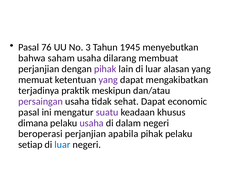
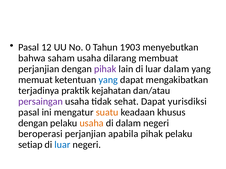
76: 76 -> 12 (46, 47)
3: 3 -> 0 (88, 47)
1945: 1945 -> 1903 (130, 47)
luar alasan: alasan -> dalam (176, 69)
yang colour: purple -> blue (108, 80)
meskipun: meskipun -> kejahatan (111, 91)
economic: economic -> yurisdiksi (187, 102)
suatu colour: purple -> orange (107, 113)
dimana: dimana -> dengan (33, 123)
usaha colour: purple -> orange (92, 123)
